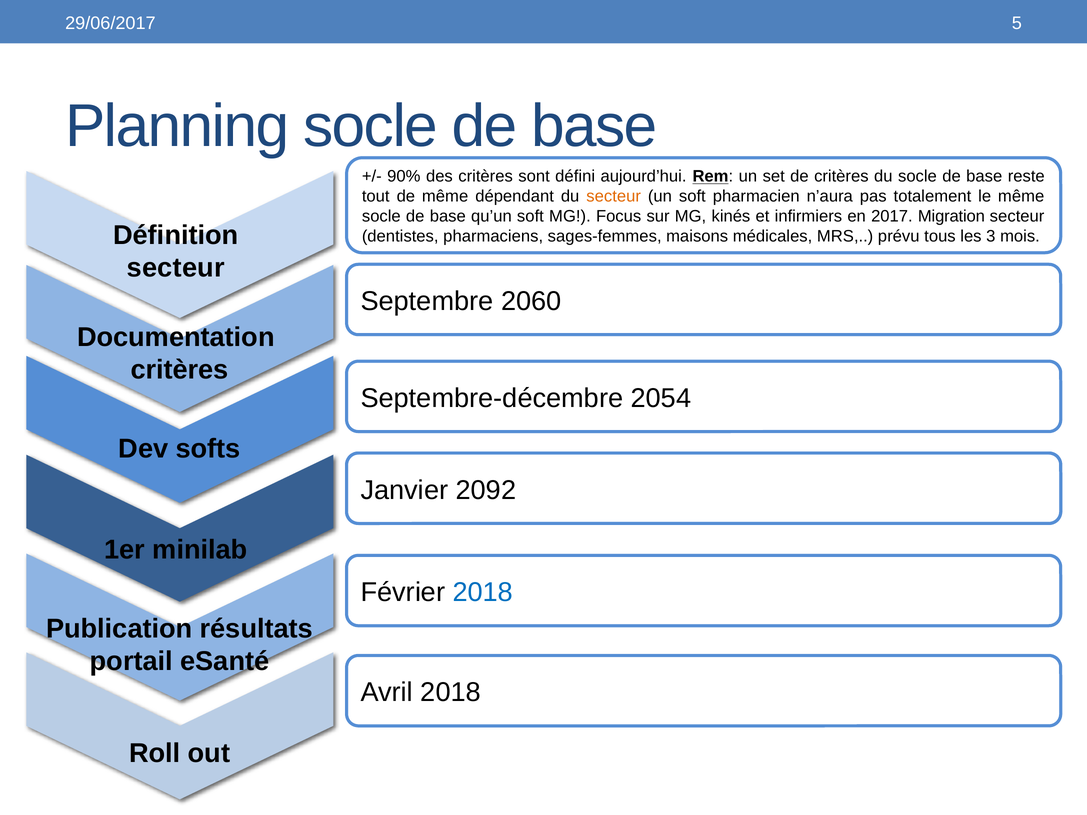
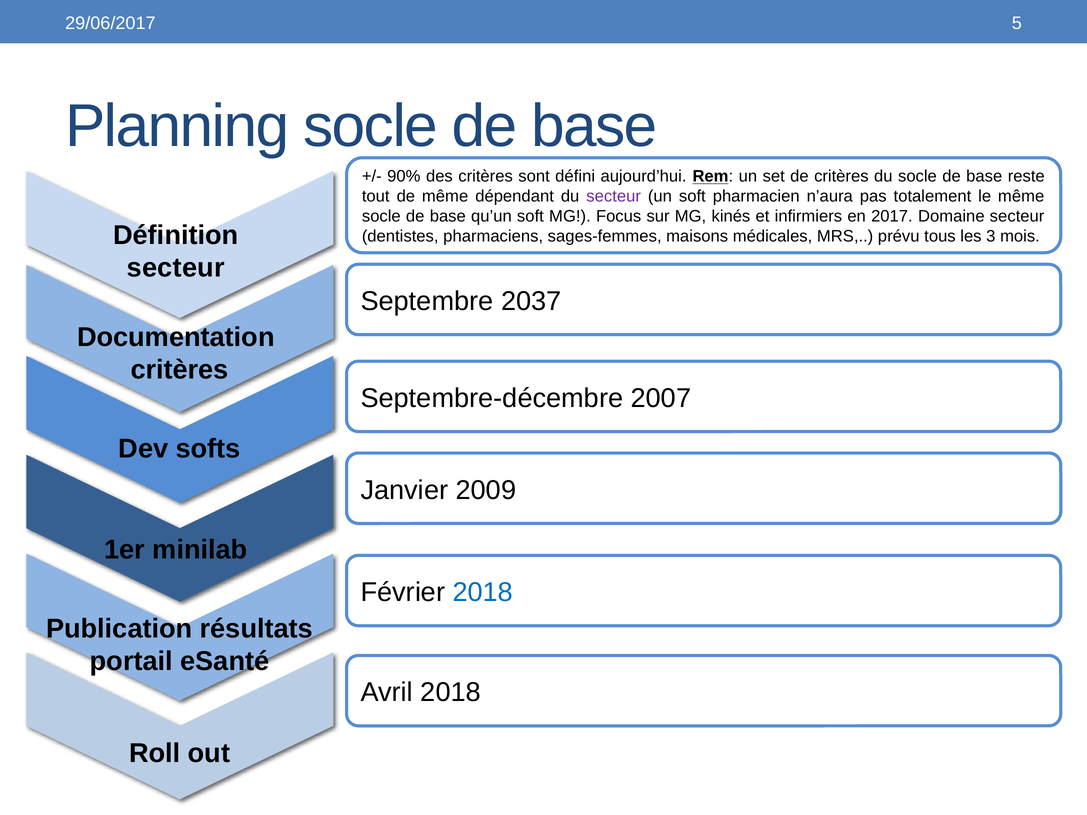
secteur colour: orange -> purple (614, 196)
Migration: Migration -> Domaine (951, 216)
2060: 2060 -> 2037 (531, 301)
2054: 2054 -> 2007 (661, 398)
2092: 2092 -> 2009 (486, 490)
